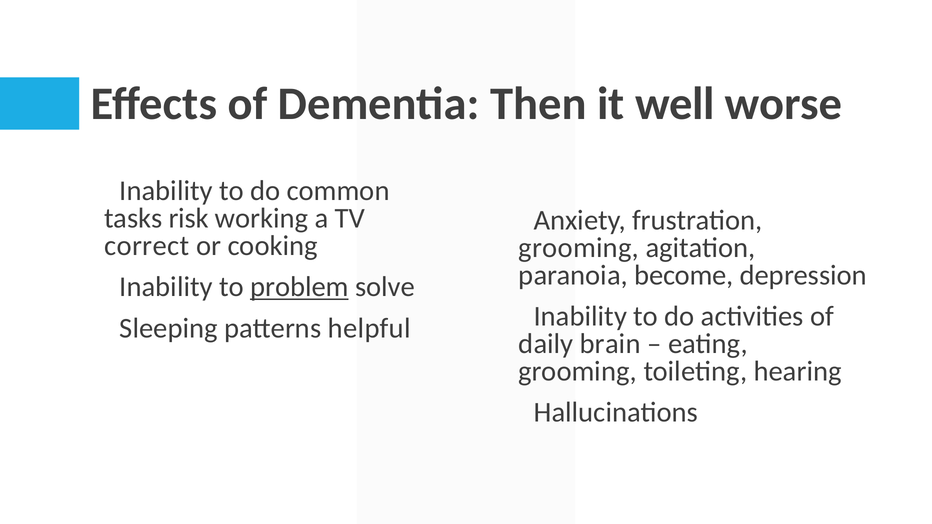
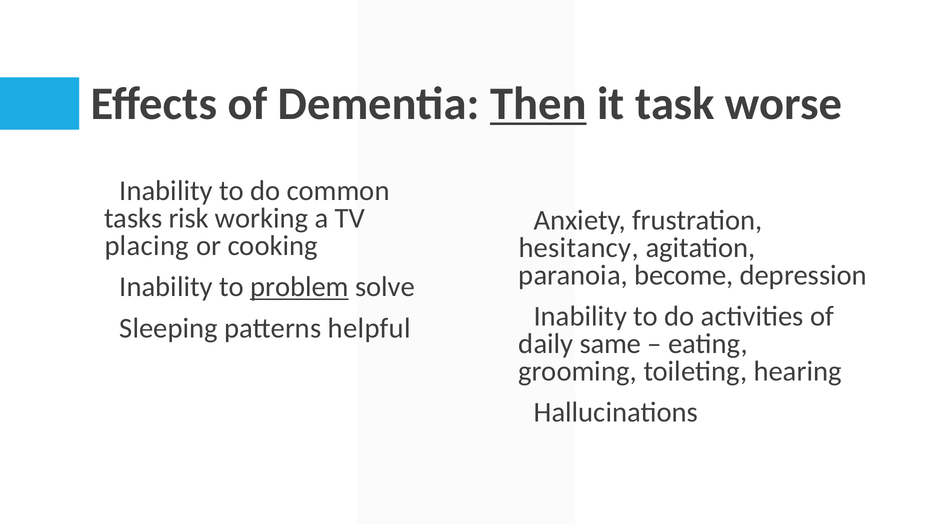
Then underline: none -> present (538, 104)
well: well -> task (675, 104)
correct: correct -> placing (147, 246)
grooming: grooming -> hesitancy (579, 248)
brain: brain -> same (610, 344)
